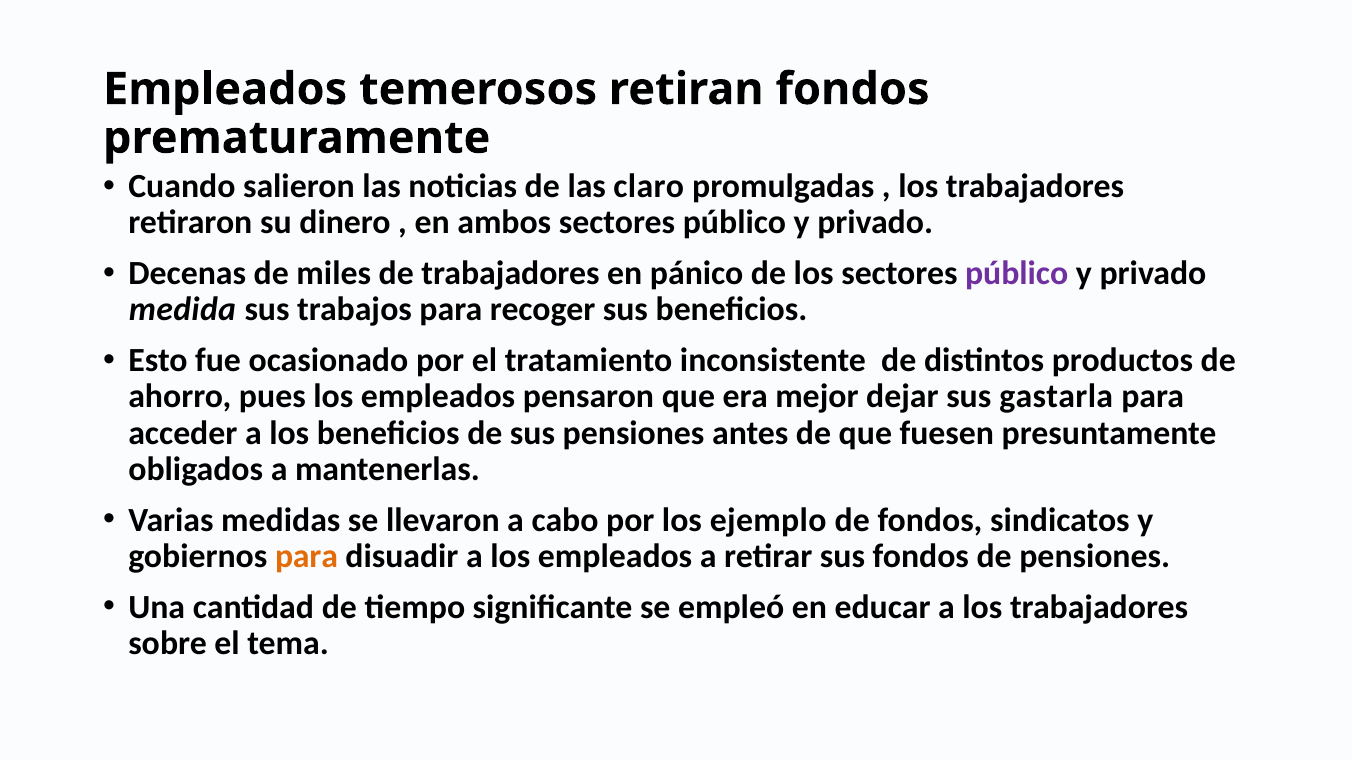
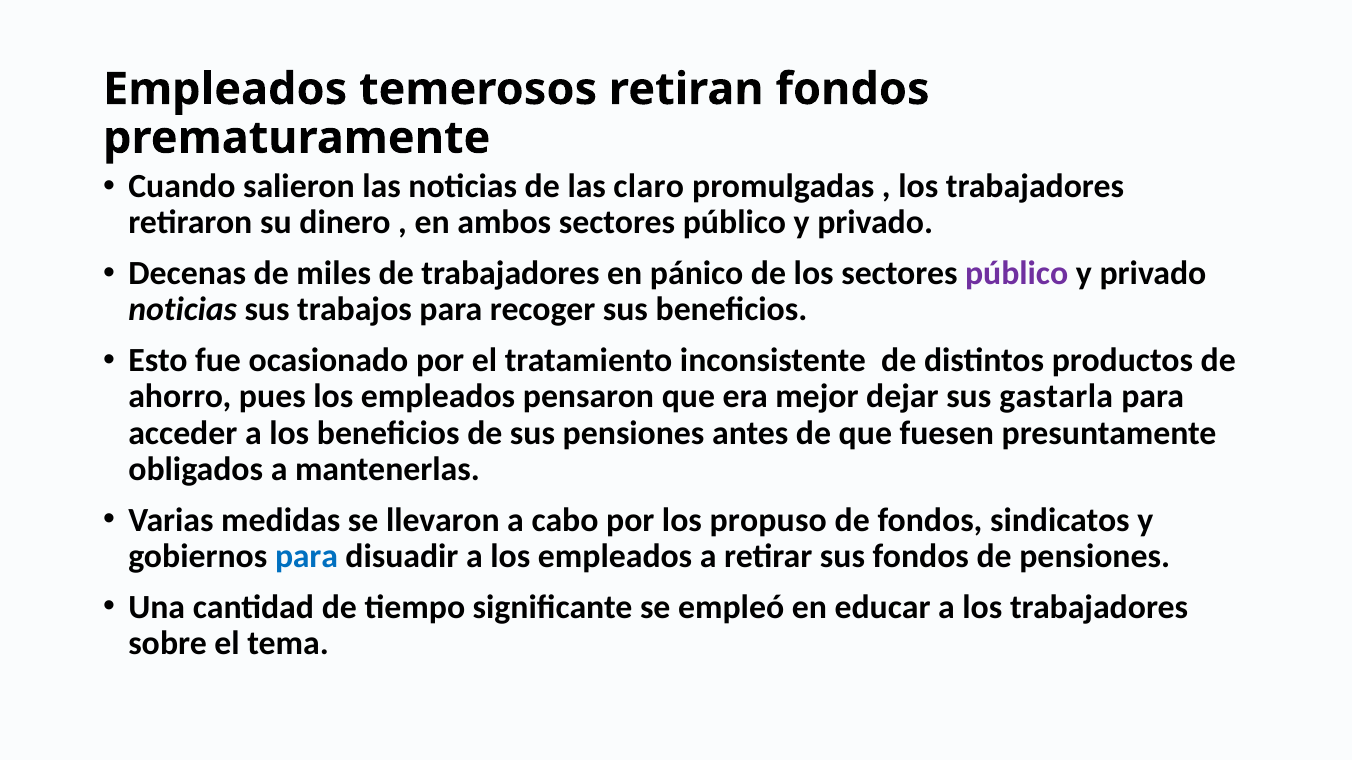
medida: medida -> noticias (183, 310)
ejemplo: ejemplo -> propuso (768, 521)
para colour: orange -> blue (307, 557)
